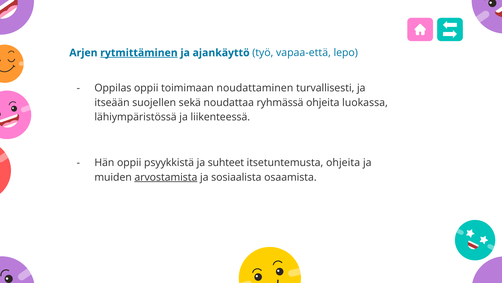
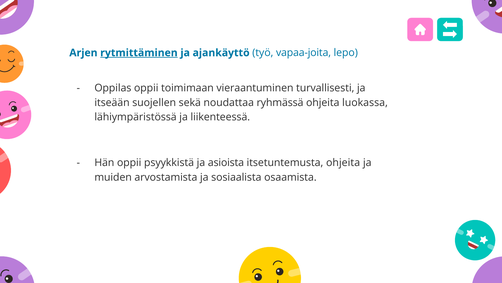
vapaa-että: vapaa-että -> vapaa-joita (304, 53)
noudattaminen: noudattaminen -> vieraantuminen (255, 88)
suhteet: suhteet -> asioista (226, 162)
arvostamista underline: present -> none (166, 177)
